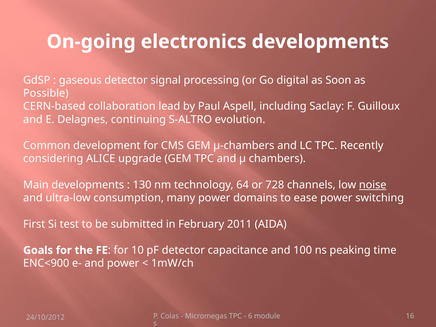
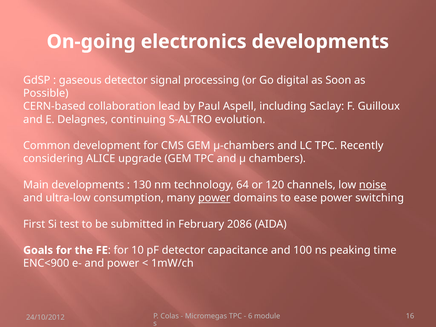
728: 728 -> 120 (275, 185)
power underline: none -> present (214, 198)
2011: 2011 -> 2086 (239, 224)
